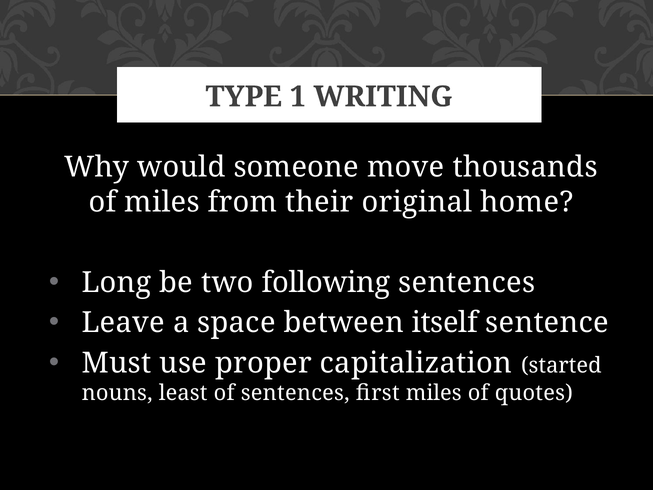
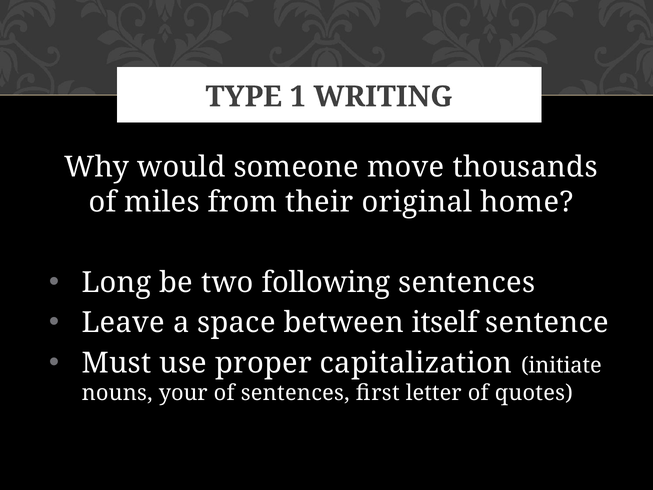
started: started -> initiate (561, 365)
least: least -> your (183, 393)
first miles: miles -> letter (434, 393)
